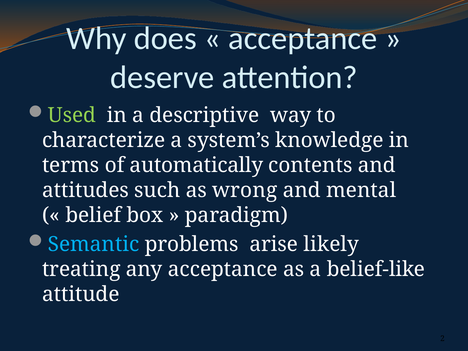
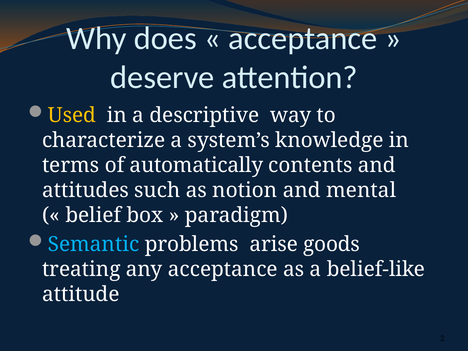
Used colour: light green -> yellow (72, 115)
wrong: wrong -> notion (245, 190)
likely: likely -> goods (331, 244)
